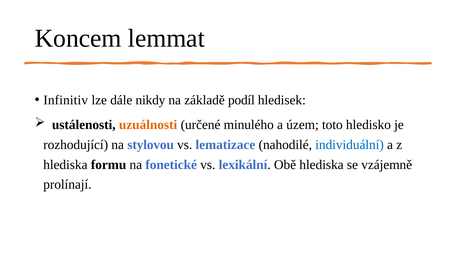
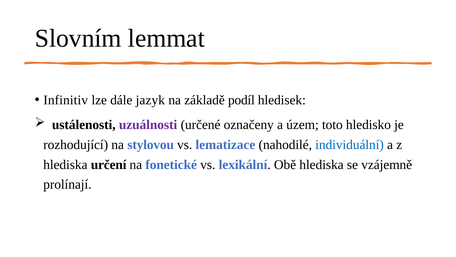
Koncem: Koncem -> Slovním (78, 38)
nikdy: nikdy -> jazyk (150, 100)
uzuálnosti colour: orange -> purple (148, 125)
minulého: minulého -> označeny (249, 125)
formu: formu -> určení (109, 164)
